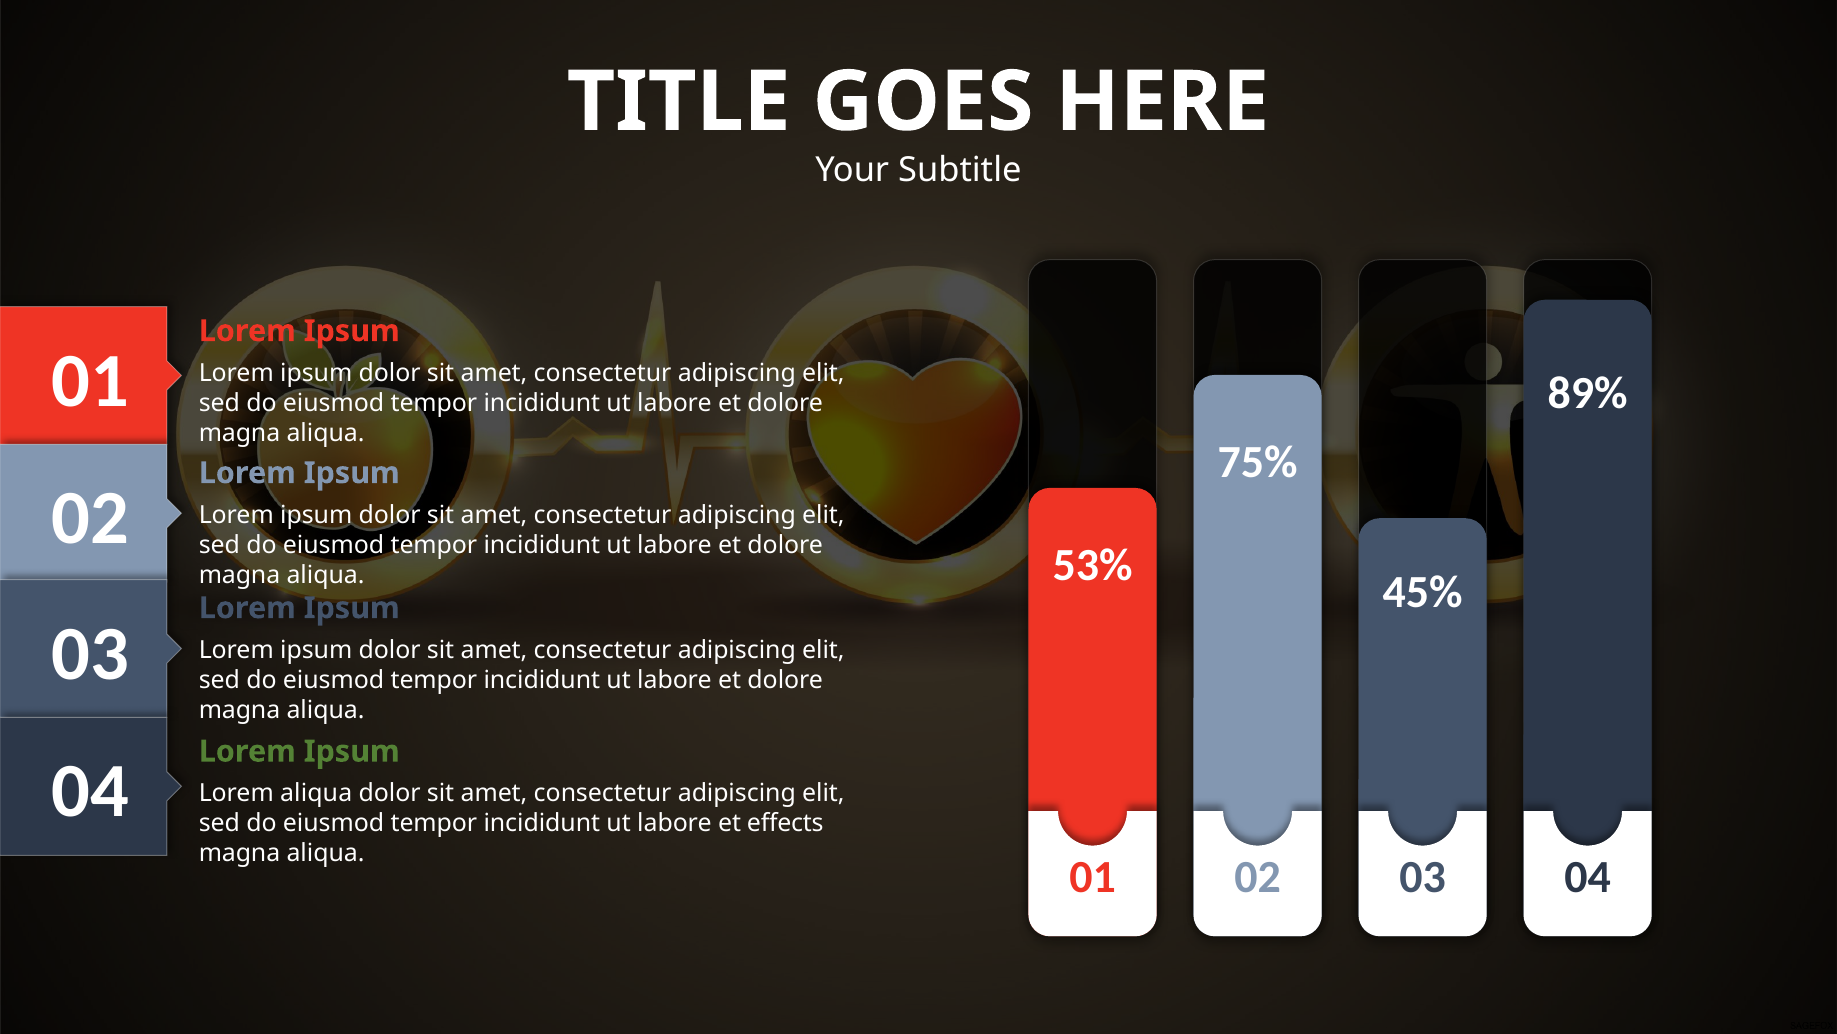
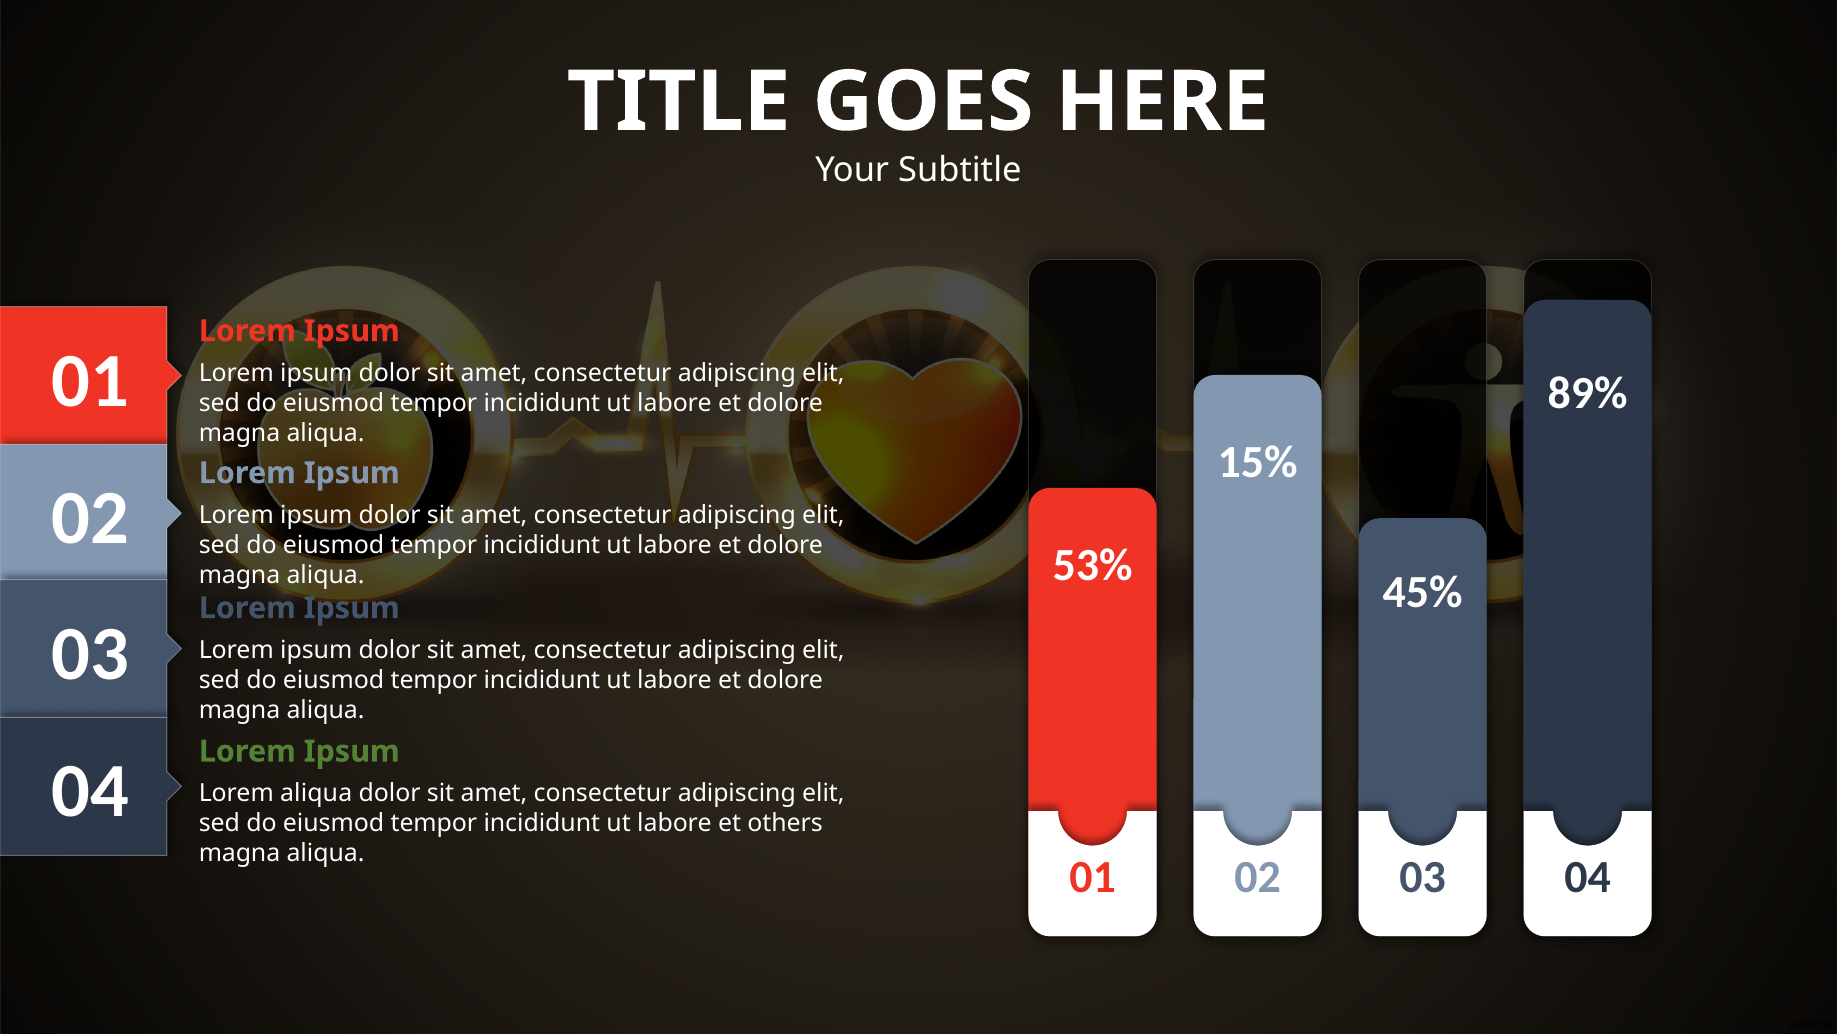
75%: 75% -> 15% (1258, 462)
effects: effects -> others (785, 823)
